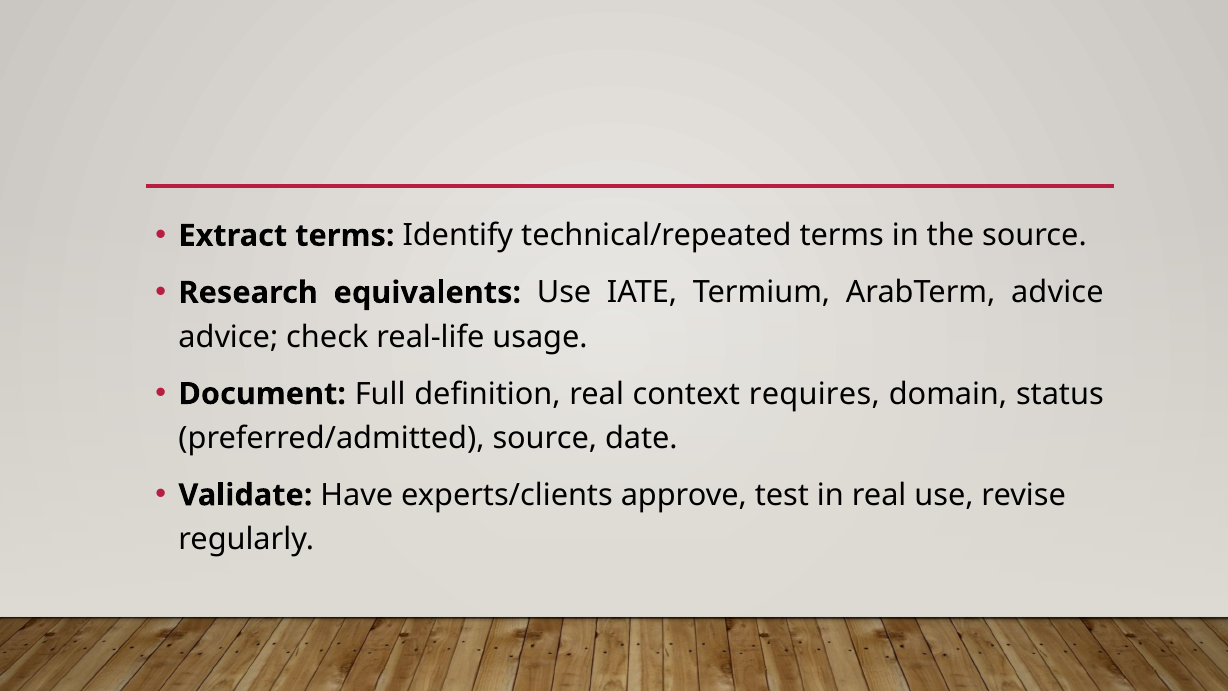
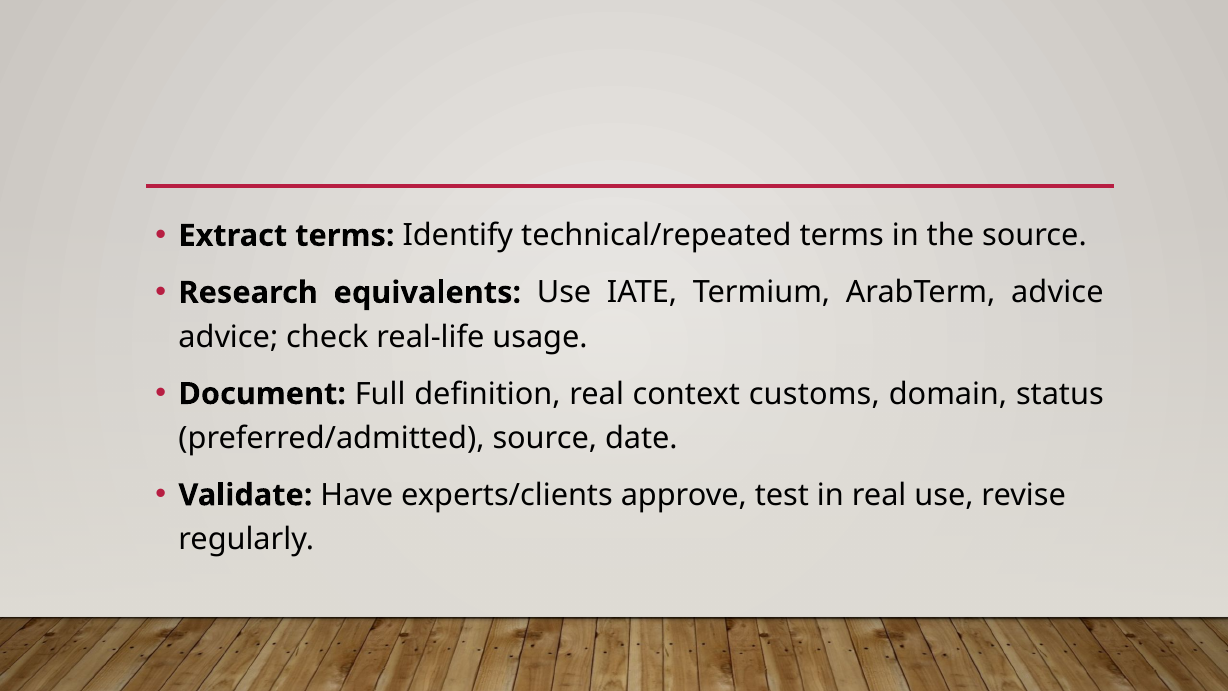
requires: requires -> customs (814, 394)
